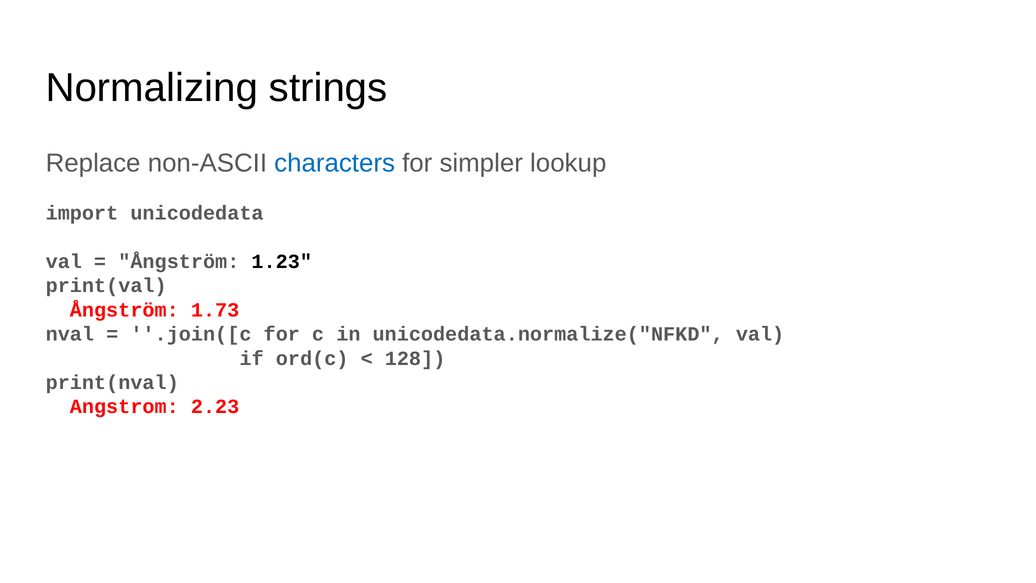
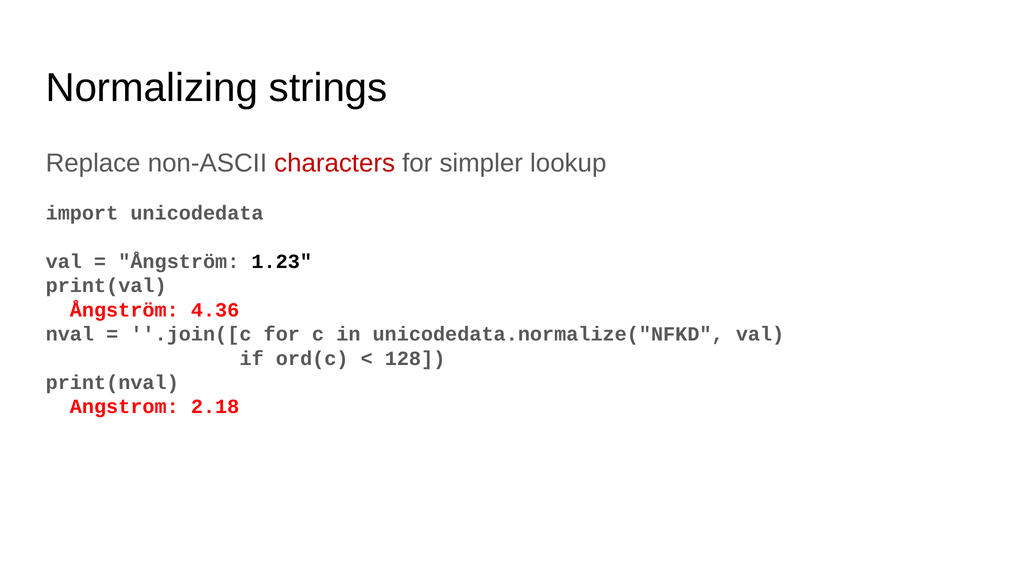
characters colour: blue -> red (335, 163)
1.73: 1.73 -> 4.36 (215, 310)
2.23: 2.23 -> 2.18 (215, 407)
